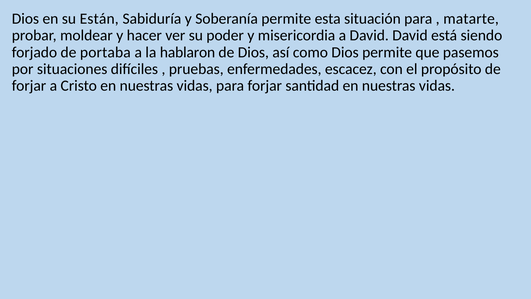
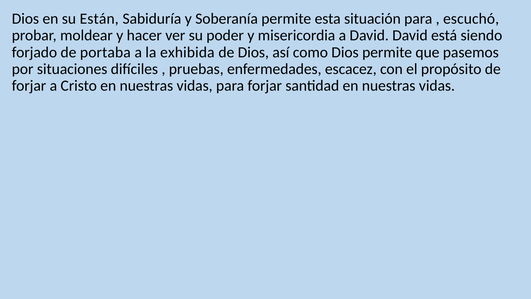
matarte: matarte -> escuchó (471, 19)
hablaron: hablaron -> exhibida (187, 52)
